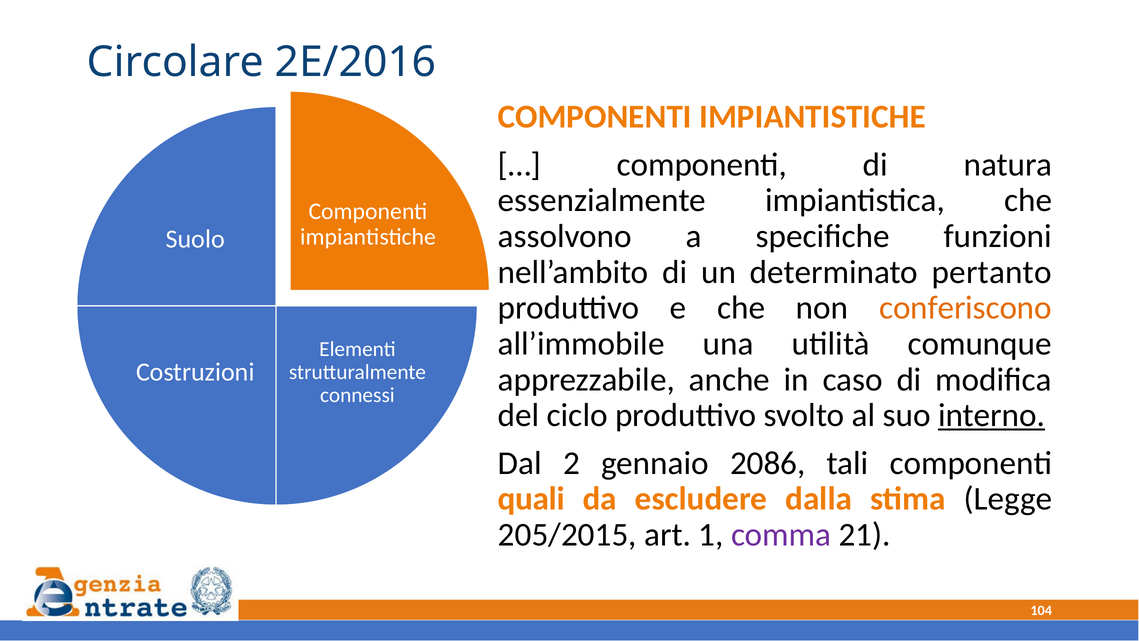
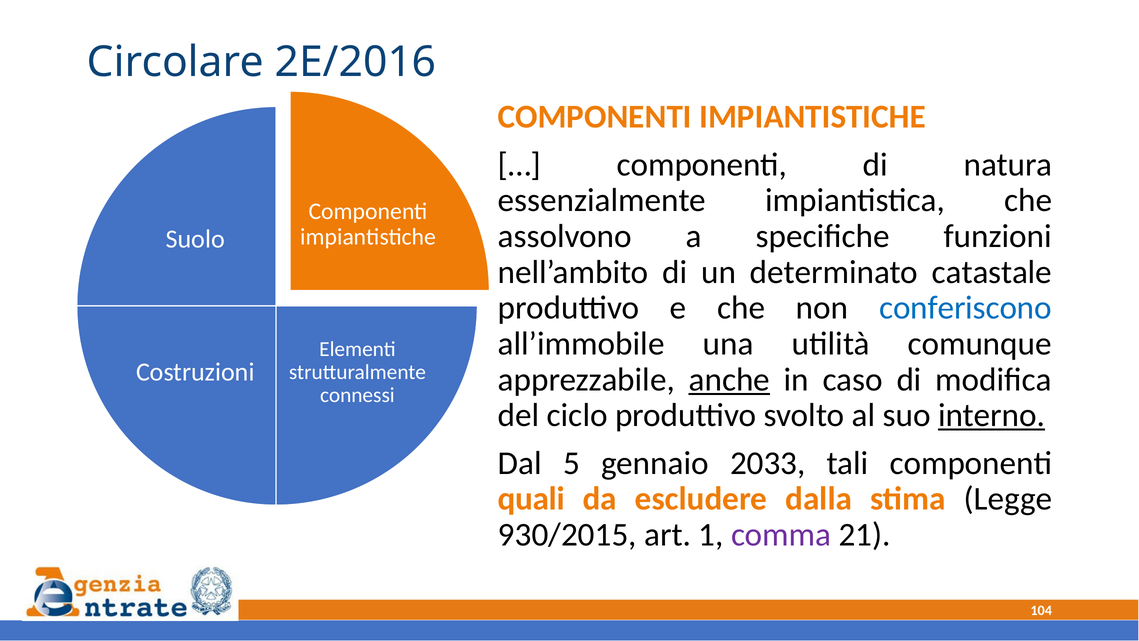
pertanto: pertanto -> catastale (992, 272)
conferiscono colour: orange -> blue (965, 308)
anche underline: none -> present (729, 379)
2: 2 -> 5 (571, 463)
2086: 2086 -> 2033 (768, 463)
205/2015: 205/2015 -> 930/2015 (567, 535)
